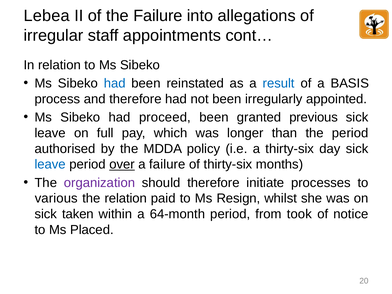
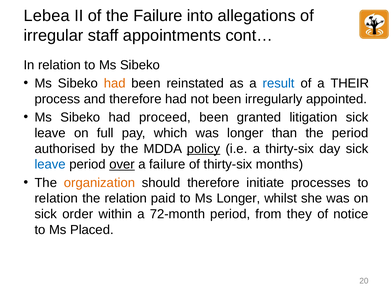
had colour: blue -> orange (115, 83)
BASIS: BASIS -> THEIR (350, 83)
previous: previous -> litigation (314, 117)
policy underline: none -> present (204, 149)
organization colour: purple -> orange (99, 183)
various: various -> relation (56, 198)
Ms Resign: Resign -> Longer (238, 198)
taken: taken -> order (78, 214)
64-month: 64-month -> 72-month (177, 214)
took: took -> they (299, 214)
